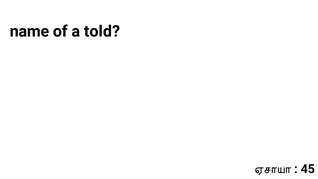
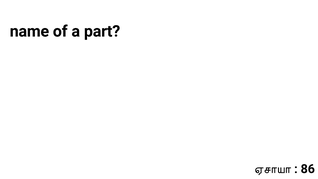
told: told -> part (102, 31)
45: 45 -> 86 (308, 169)
